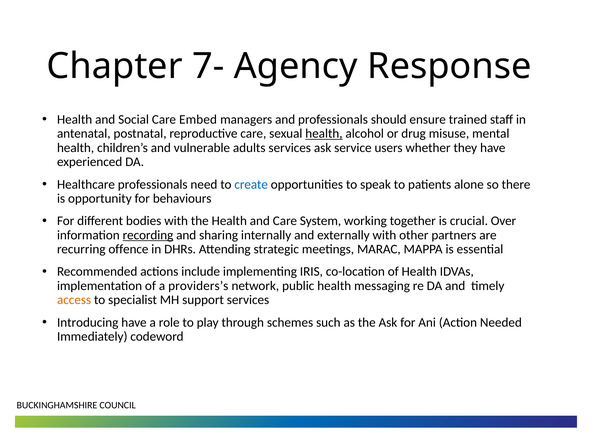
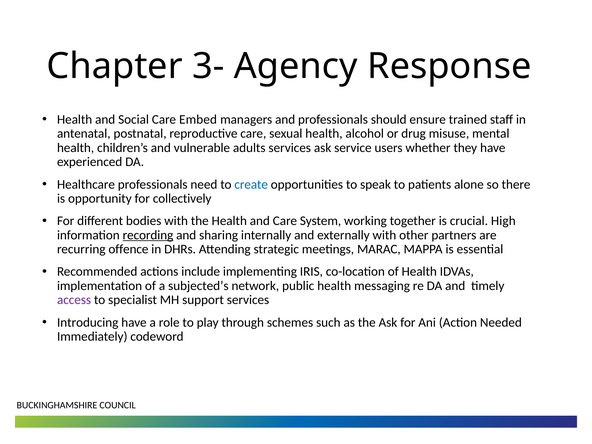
7-: 7- -> 3- (208, 66)
health underline: present -> none (324, 134)
behaviours: behaviours -> collectively (182, 199)
Over: Over -> High (503, 221)
providers’s: providers’s -> subjected’s (198, 286)
access colour: orange -> purple (74, 300)
